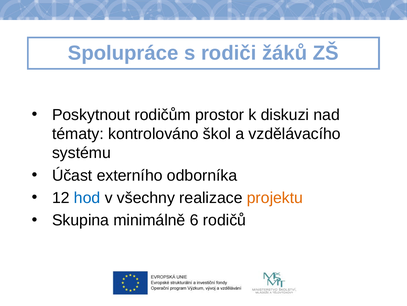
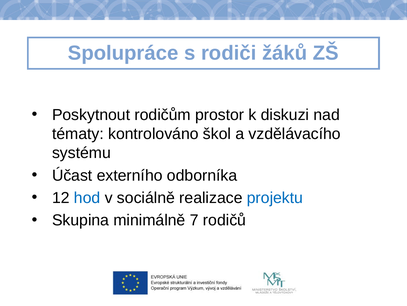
všechny: všechny -> sociálně (146, 197)
projektu colour: orange -> blue (275, 197)
6: 6 -> 7 (194, 220)
